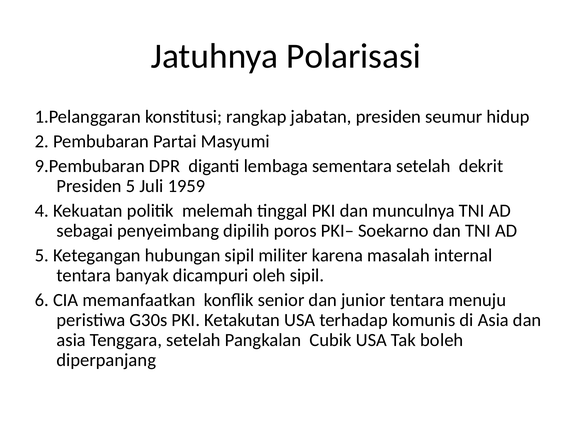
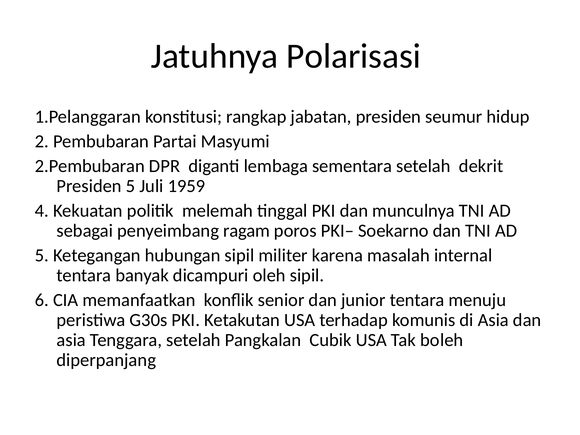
9.Pembubaran: 9.Pembubaran -> 2.Pembubaran (90, 166)
dipilih: dipilih -> ragam (247, 231)
